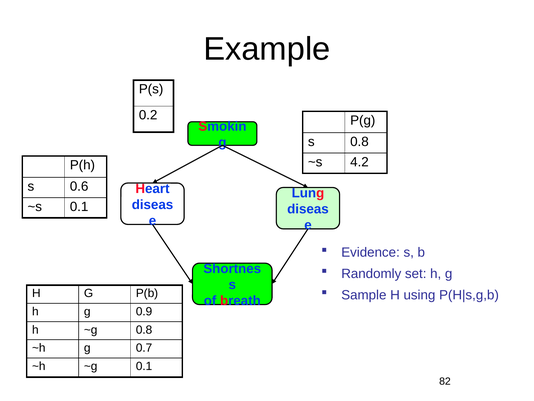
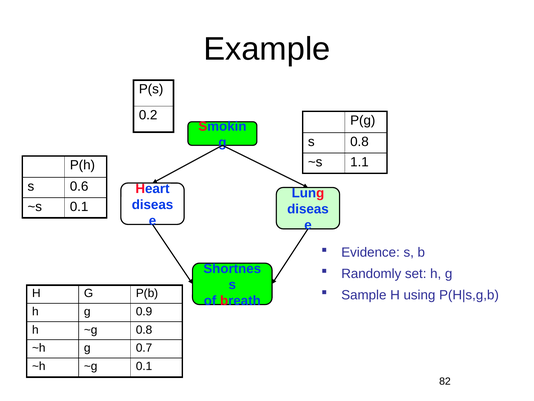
4.2: 4.2 -> 1.1 (359, 162)
